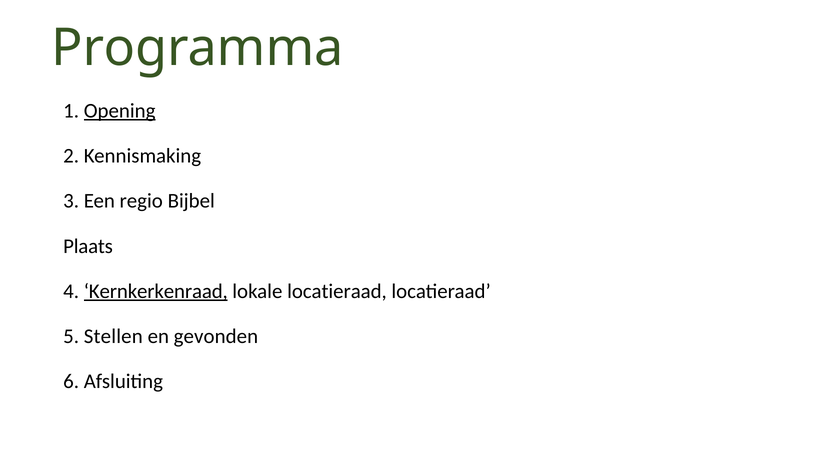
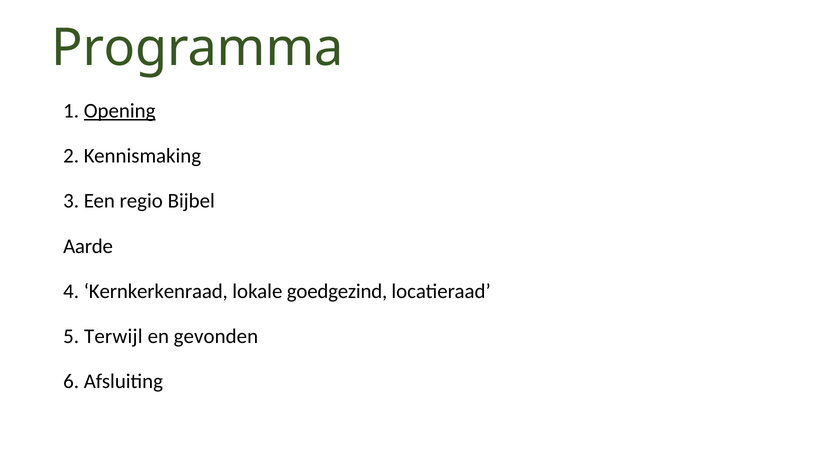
Plaats: Plaats -> Aarde (88, 246)
Kernkerkenraad underline: present -> none (156, 291)
lokale locatieraad: locatieraad -> goedgezind (337, 291)
Stellen: Stellen -> Terwijl (113, 336)
